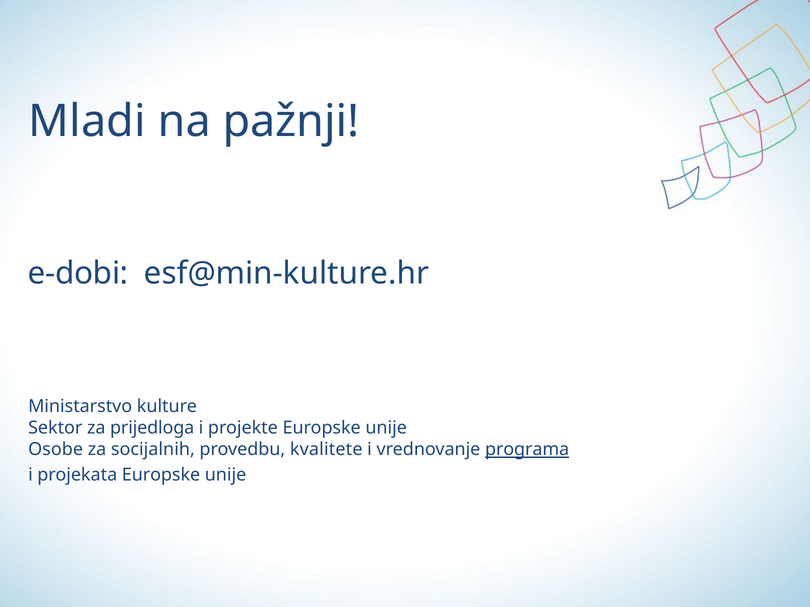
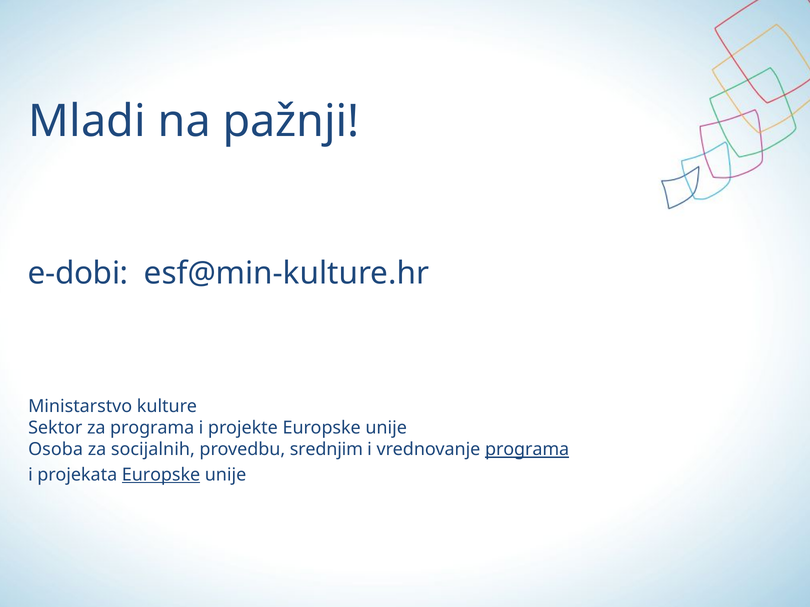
za prijedloga: prijedloga -> programa (152, 428)
Osobe: Osobe -> Osoba (56, 450)
kvalitete: kvalitete -> srednjim (326, 450)
Europske underline: none -> present (161, 475)
